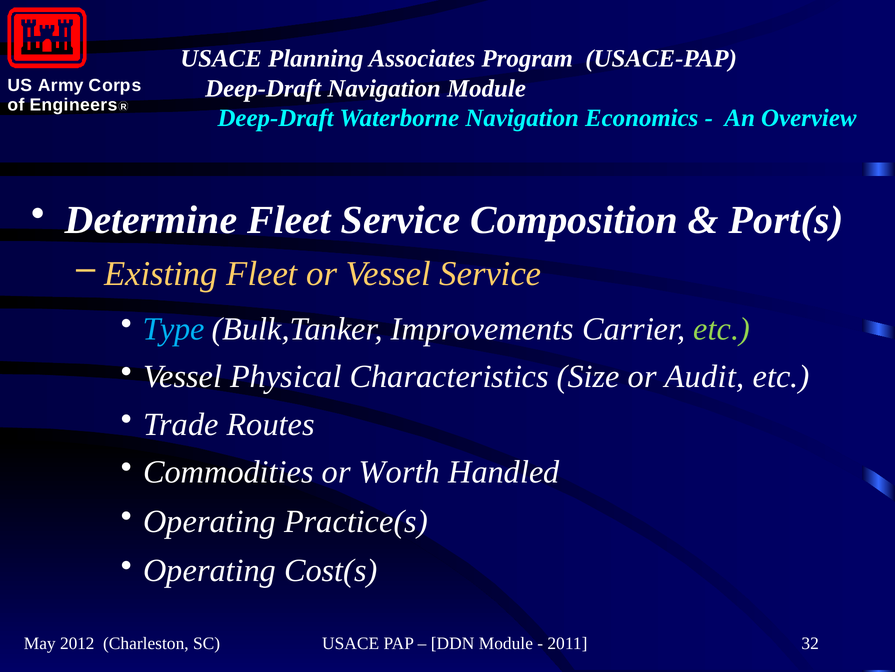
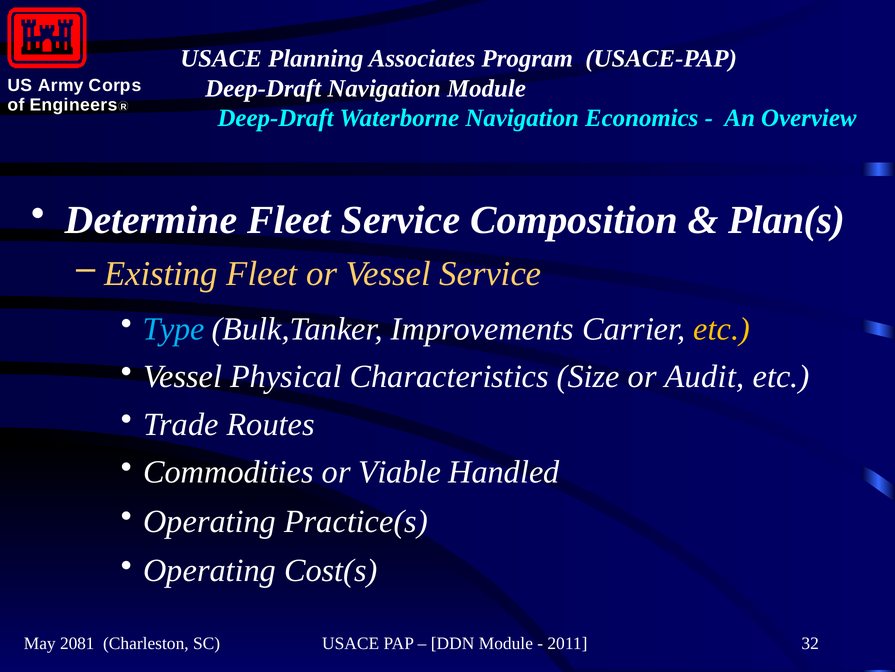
Port(s: Port(s -> Plan(s (787, 220)
etc colour: light green -> yellow (722, 329)
Worth: Worth -> Viable (400, 472)
2012: 2012 -> 2081 (77, 643)
